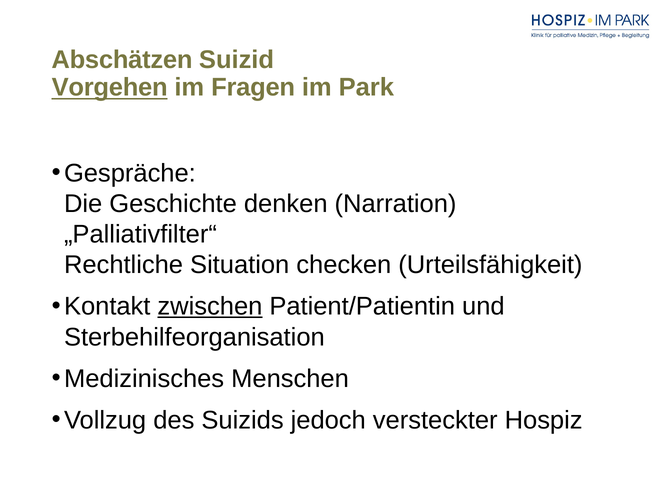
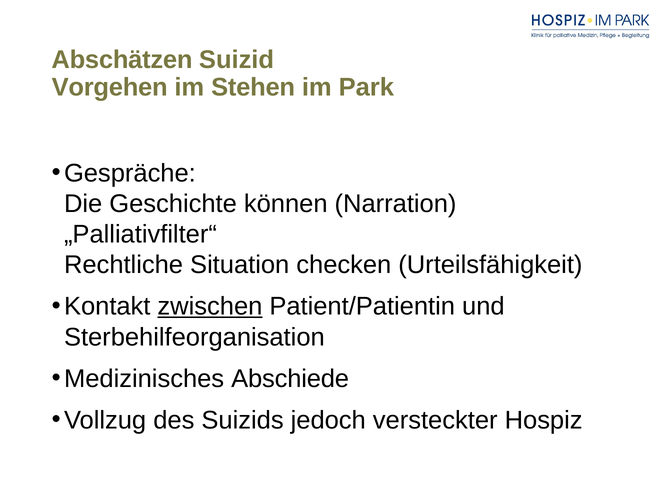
Vorgehen underline: present -> none (110, 87)
Fragen: Fragen -> Stehen (253, 87)
denken: denken -> können (286, 204)
Menschen: Menschen -> Abschiede (290, 378)
